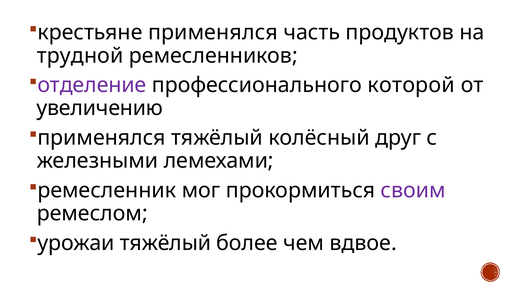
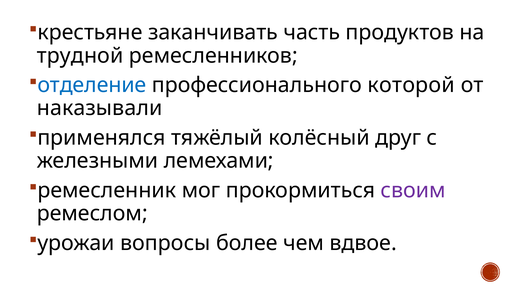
крестьяне применялся: применялся -> заканчивать (213, 32)
отделение colour: purple -> blue (92, 85)
увеличению: увеличению -> наказывали (100, 108)
урожаи тяжёлый: тяжёлый -> вопросы (165, 243)
